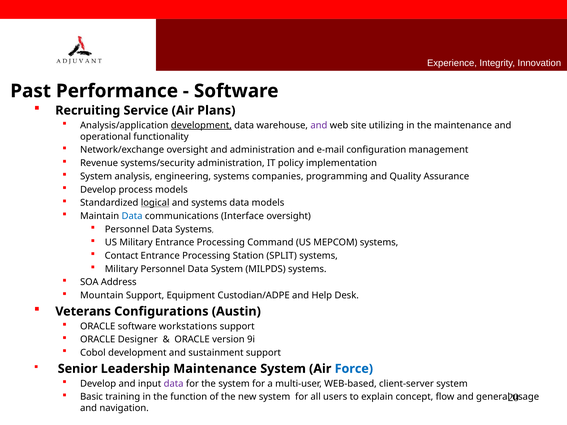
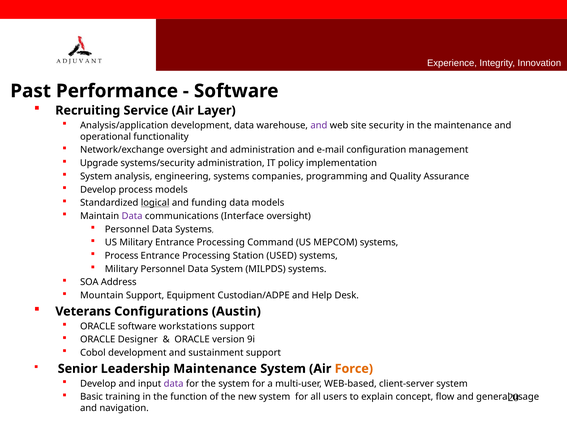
Plans: Plans -> Layer (216, 110)
development underline: present -> none (201, 125)
utilizing: utilizing -> security (386, 125)
Revenue: Revenue -> Upgrade (99, 163)
and systems: systems -> funding (209, 203)
Data colour: blue -> purple (132, 216)
Contact: Contact -> Process (122, 256)
SPLIT: SPLIT -> USED (282, 256)
Force colour: blue -> orange (354, 369)
